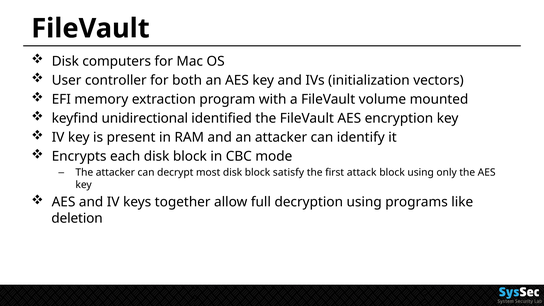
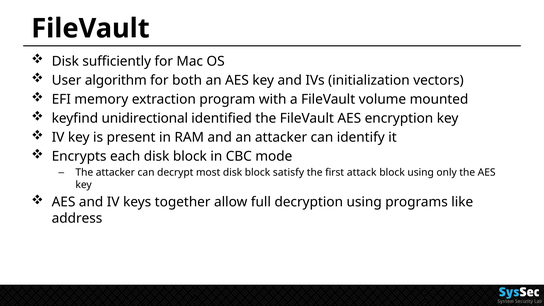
computers: computers -> sufficiently (117, 61)
controller: controller -> algorithm (116, 80)
deletion: deletion -> address (77, 218)
